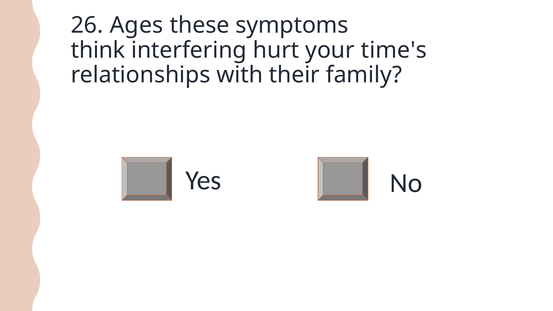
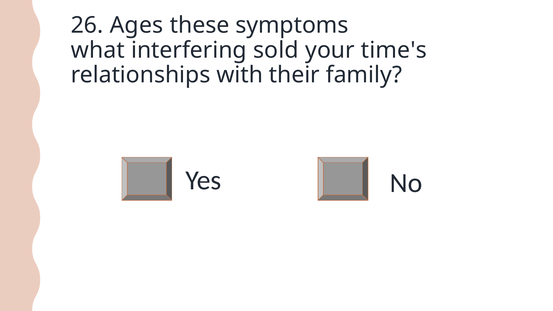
think: think -> what (98, 50)
hurt: hurt -> sold (276, 50)
